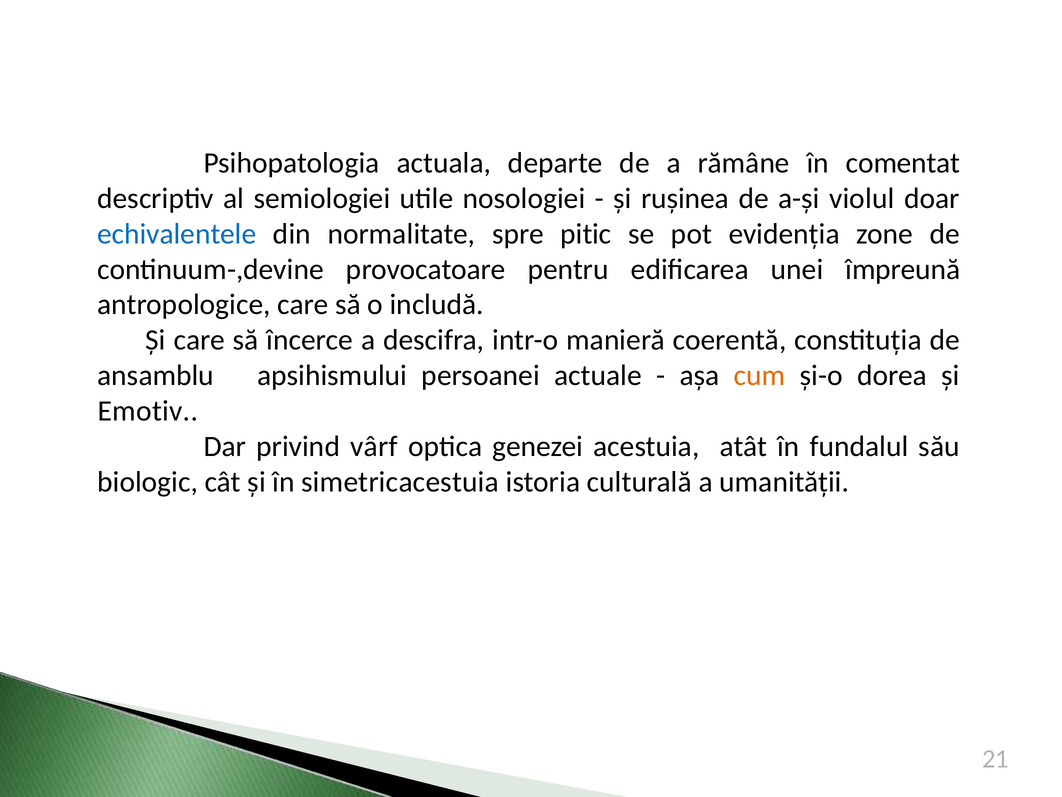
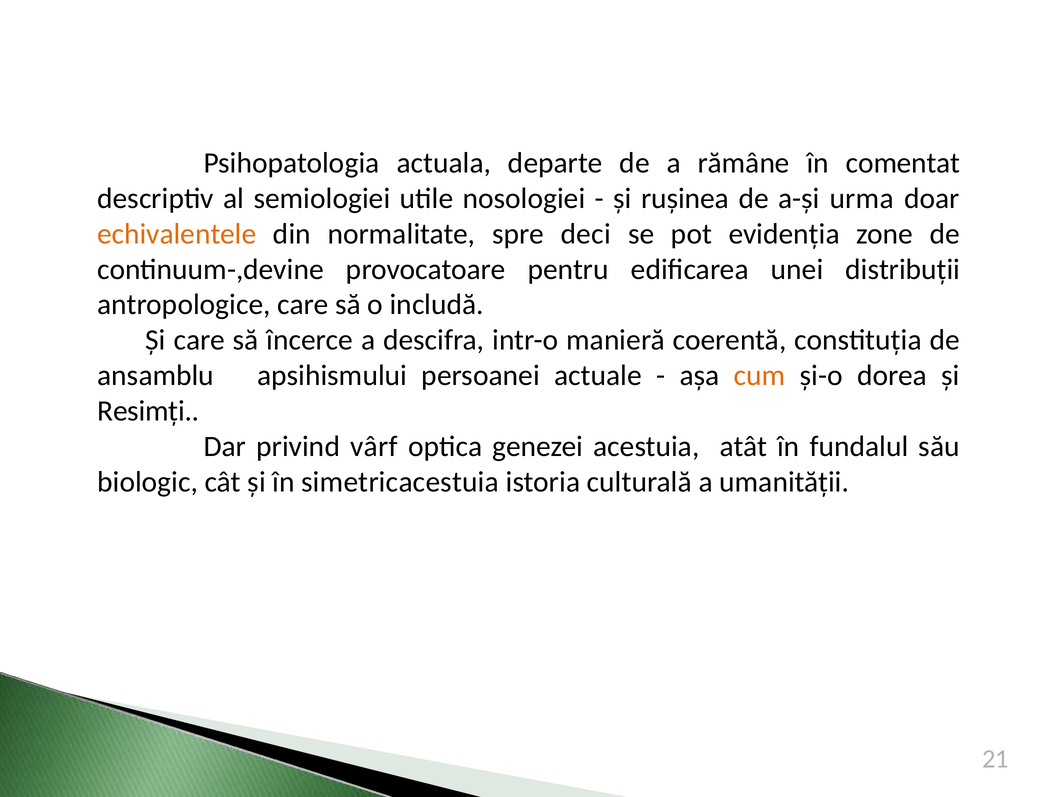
violul: violul -> urma (862, 198)
echivalentele colour: blue -> orange (177, 234)
pitic: pitic -> deci (586, 234)
împreună: împreună -> distribuții (903, 269)
Emotiv: Emotiv -> Resimți (148, 411)
